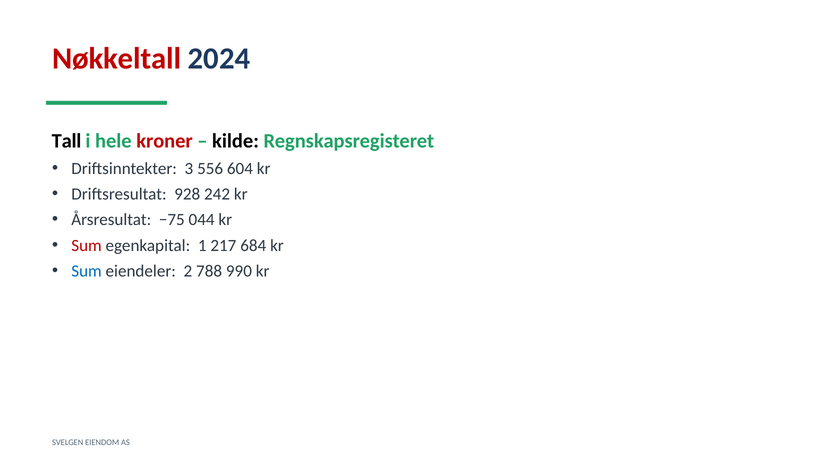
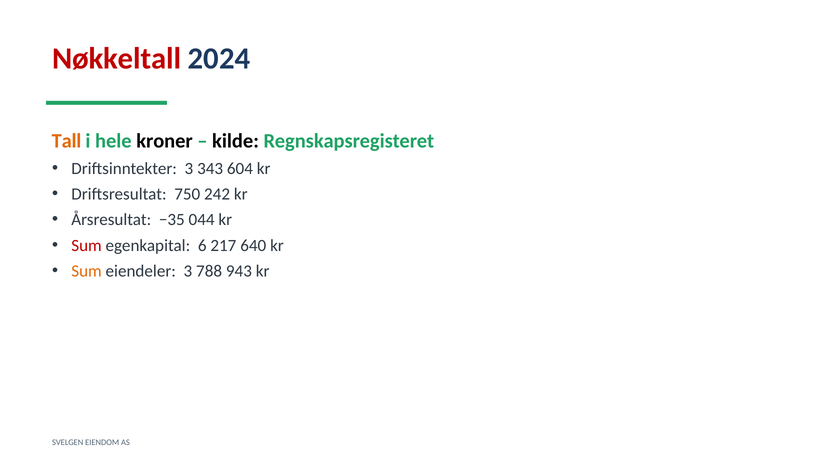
Tall colour: black -> orange (67, 141)
kroner colour: red -> black (164, 141)
556: 556 -> 343 (210, 168)
928: 928 -> 750 (187, 194)
−75: −75 -> −35 (172, 220)
1: 1 -> 6 (202, 245)
684: 684 -> 640 (253, 245)
Sum colour: blue -> orange (87, 271)
eiendeler 2: 2 -> 3 (188, 271)
990: 990 -> 943 (239, 271)
